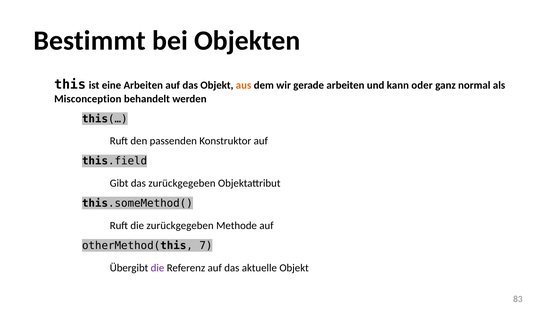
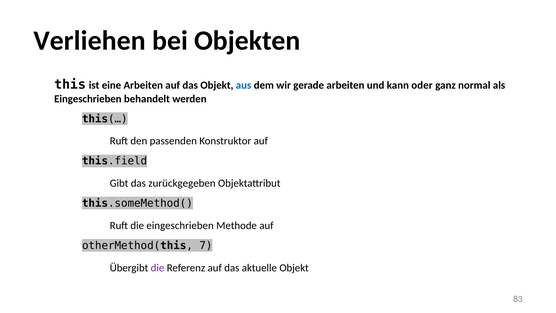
Bestimmt: Bestimmt -> Verliehen (90, 40)
aus colour: orange -> blue (244, 85)
Misconception: Misconception -> Eingeschrieben (88, 99)
die zurückgegeben: zurückgegeben -> eingeschrieben (180, 225)
